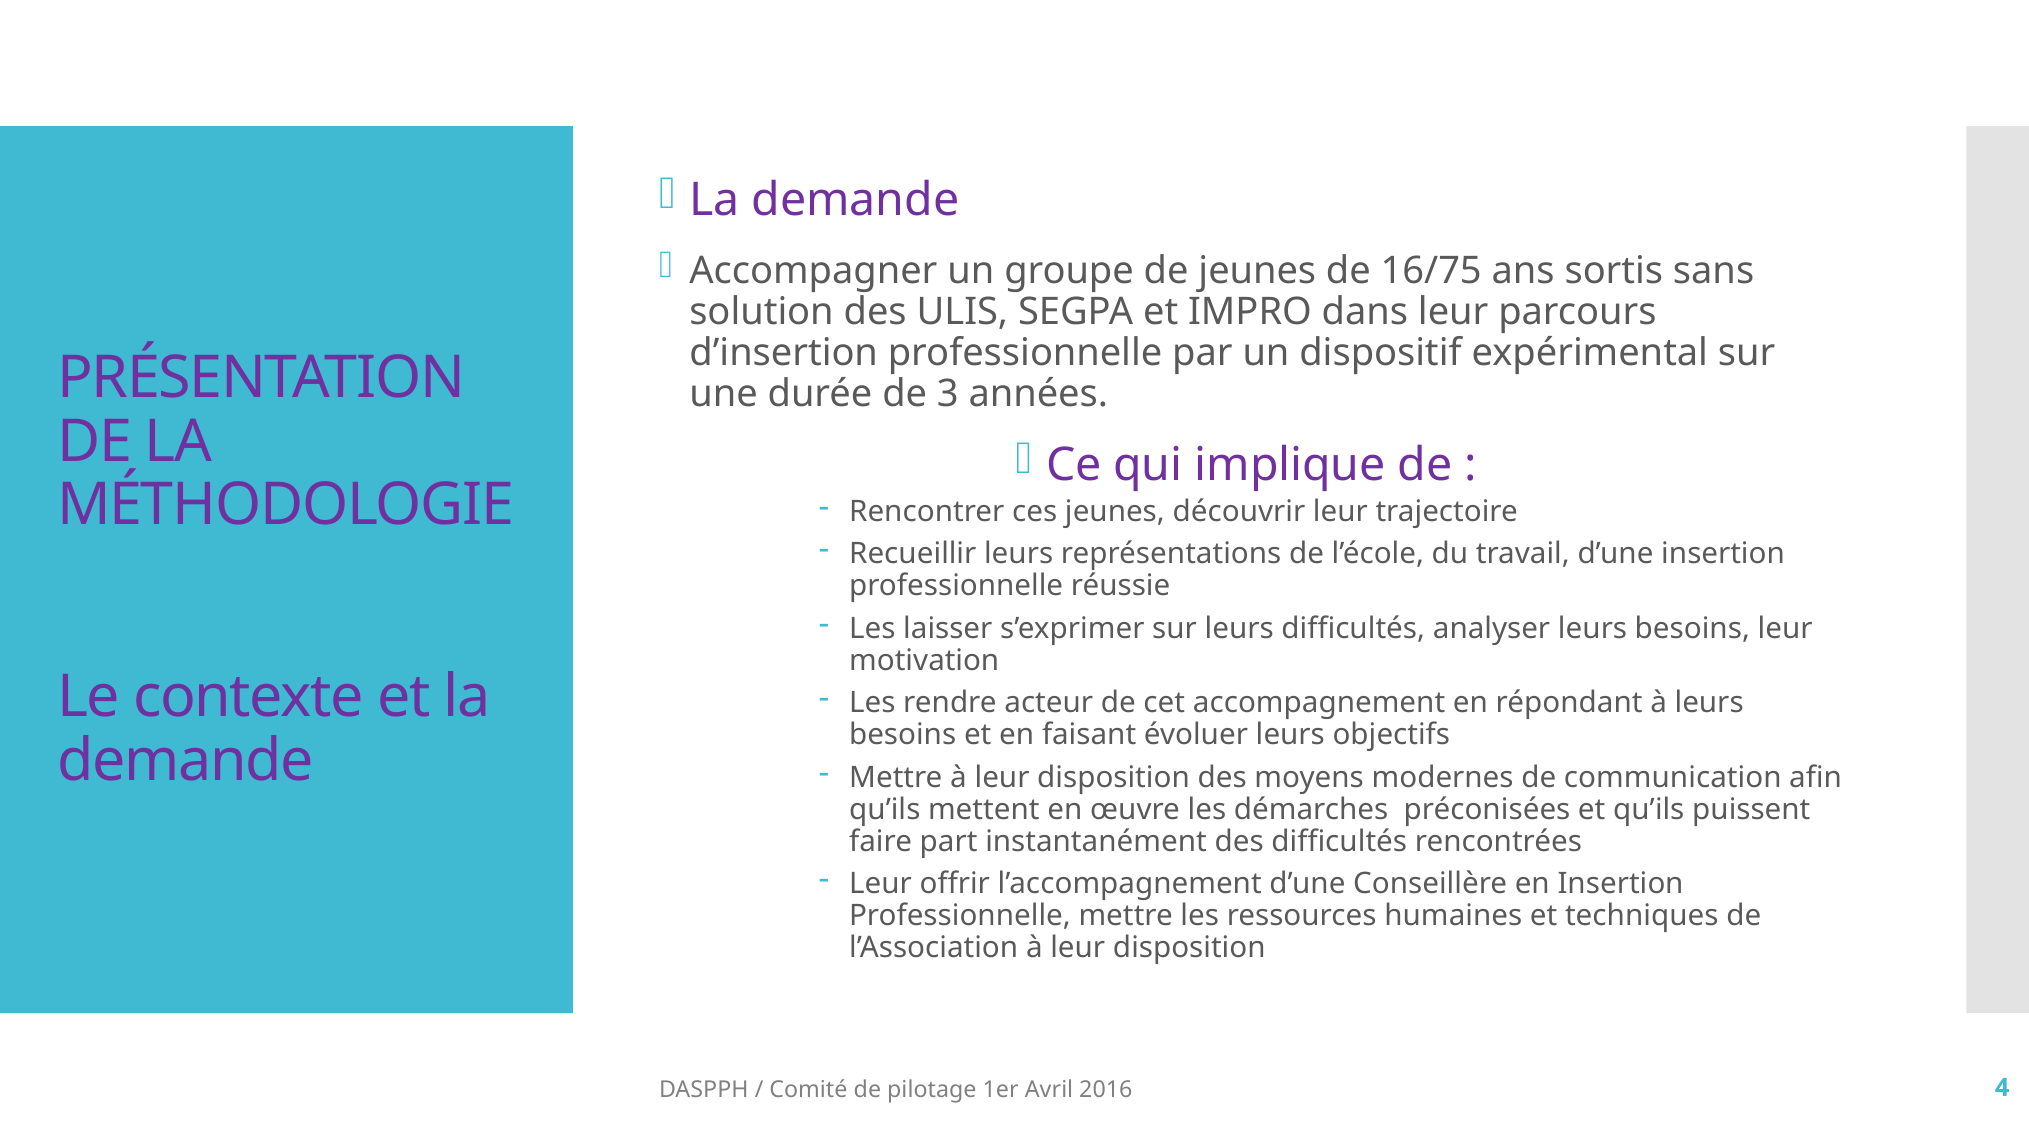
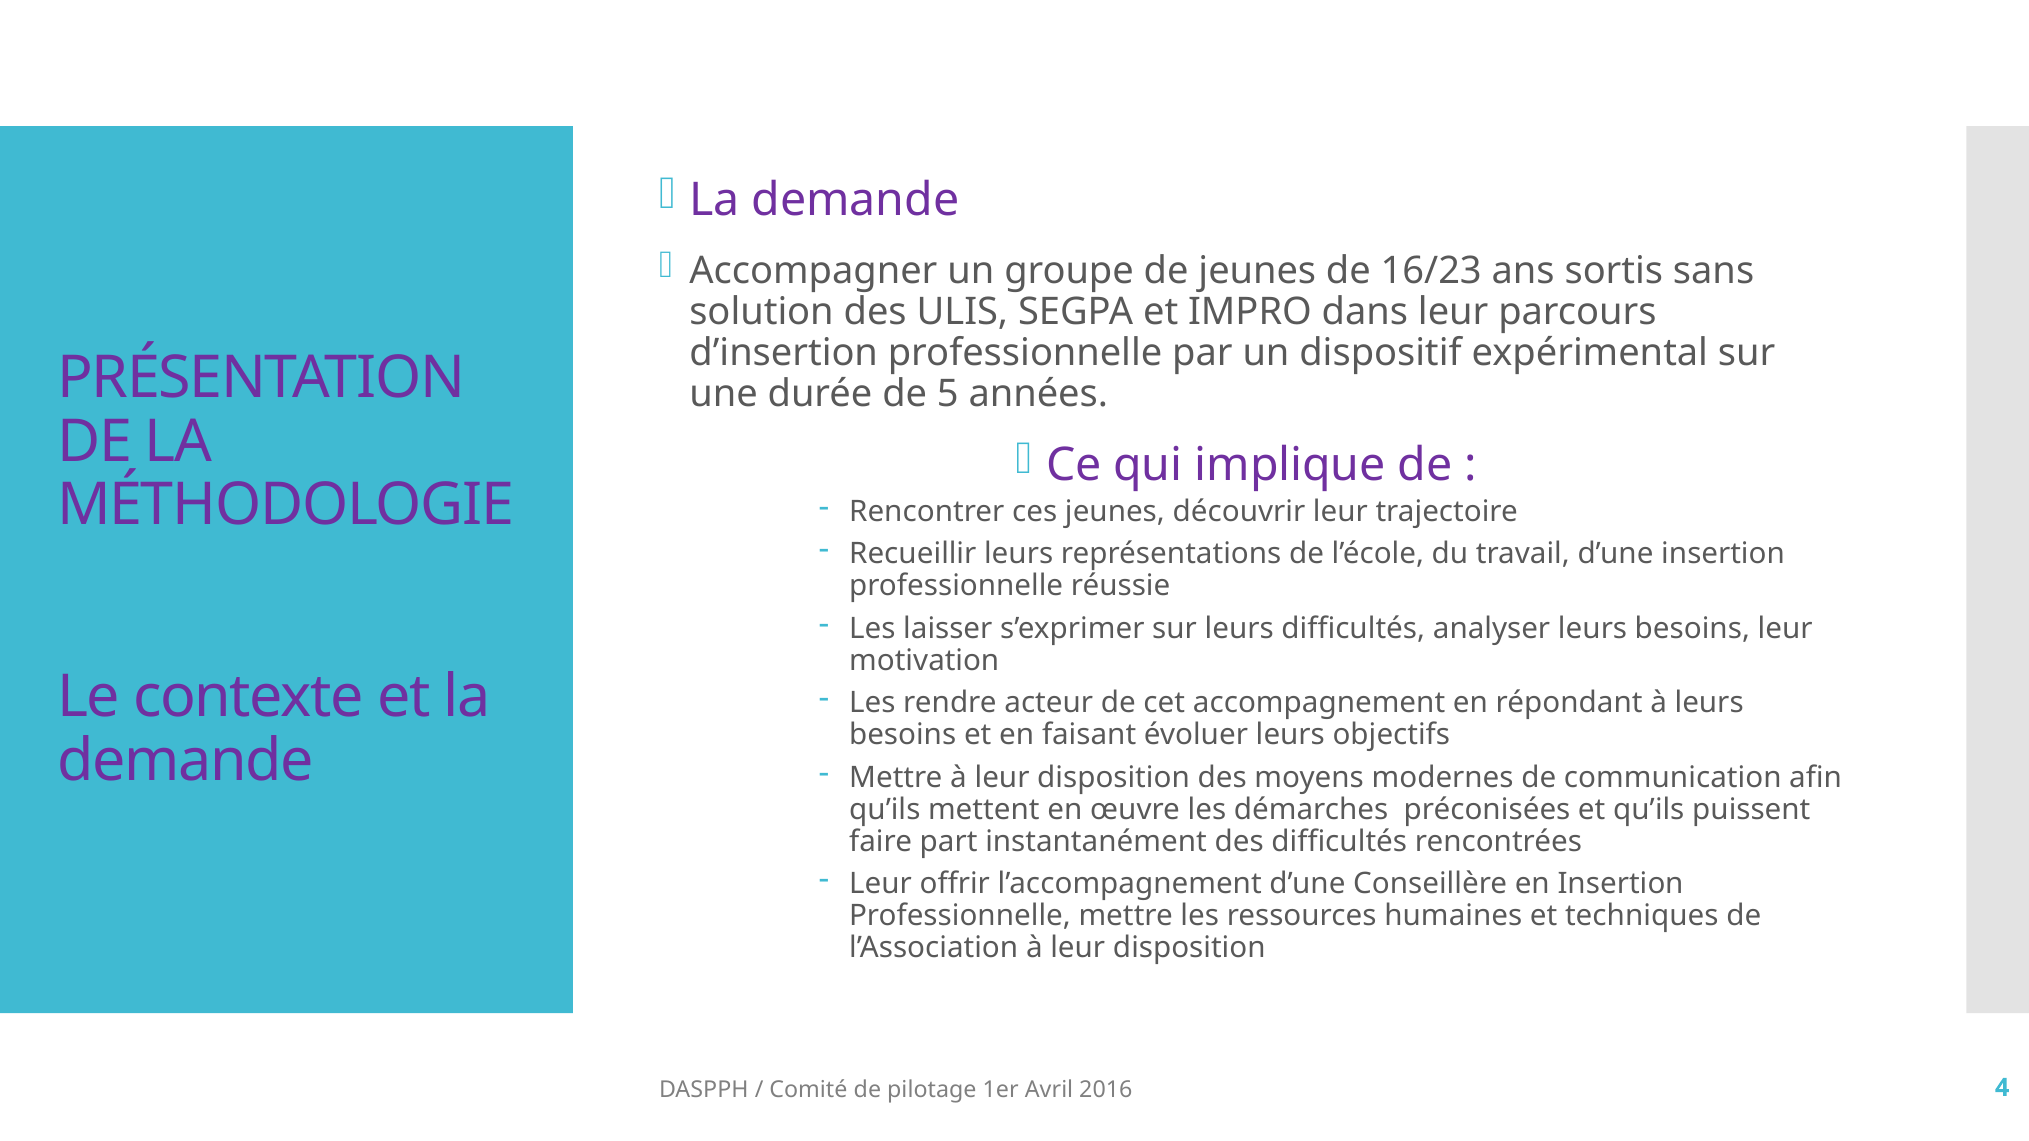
16/75: 16/75 -> 16/23 (1431, 271)
3: 3 -> 5 (948, 394)
